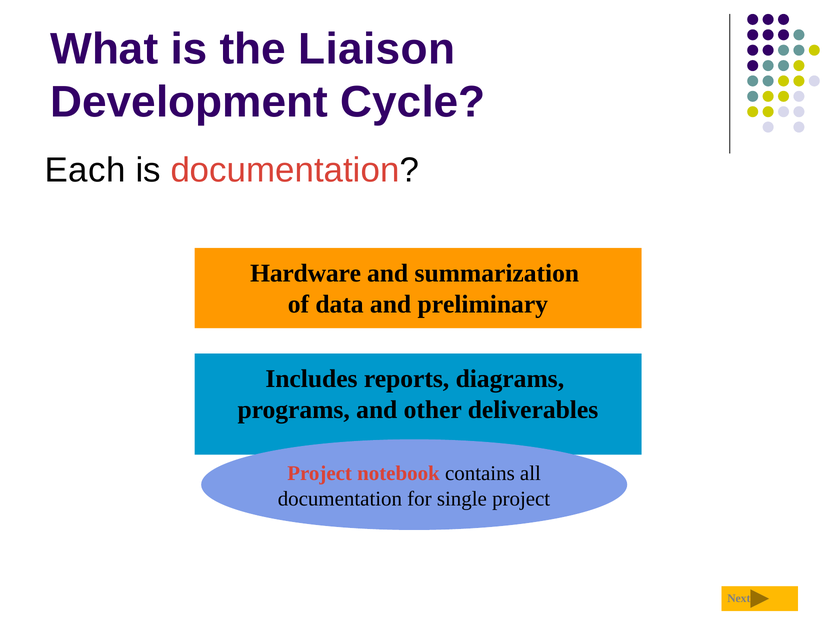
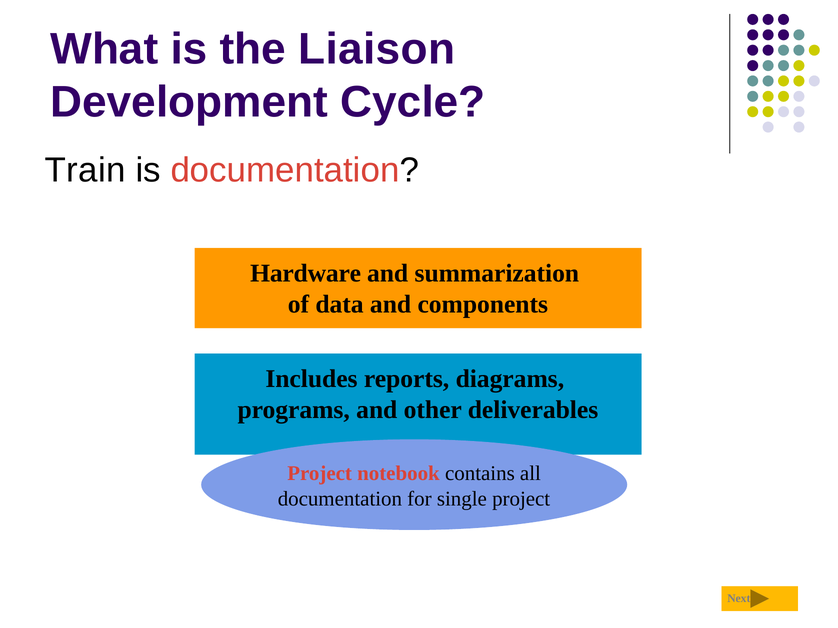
Each: Each -> Train (85, 170)
preliminary: preliminary -> components (483, 304)
